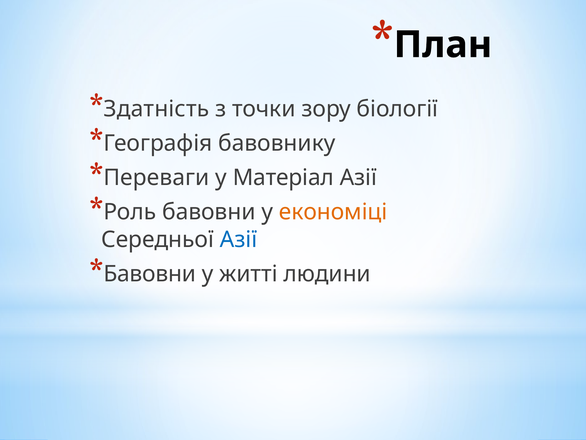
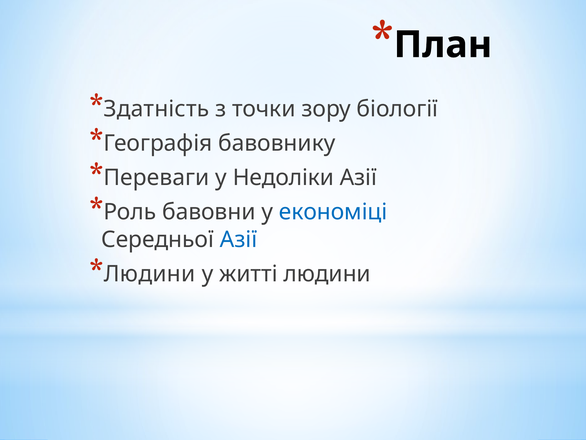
Матеріал: Матеріал -> Недоліки (283, 177)
економіці colour: orange -> blue (333, 212)
Бавовни: Бавовни -> Людини (150, 274)
